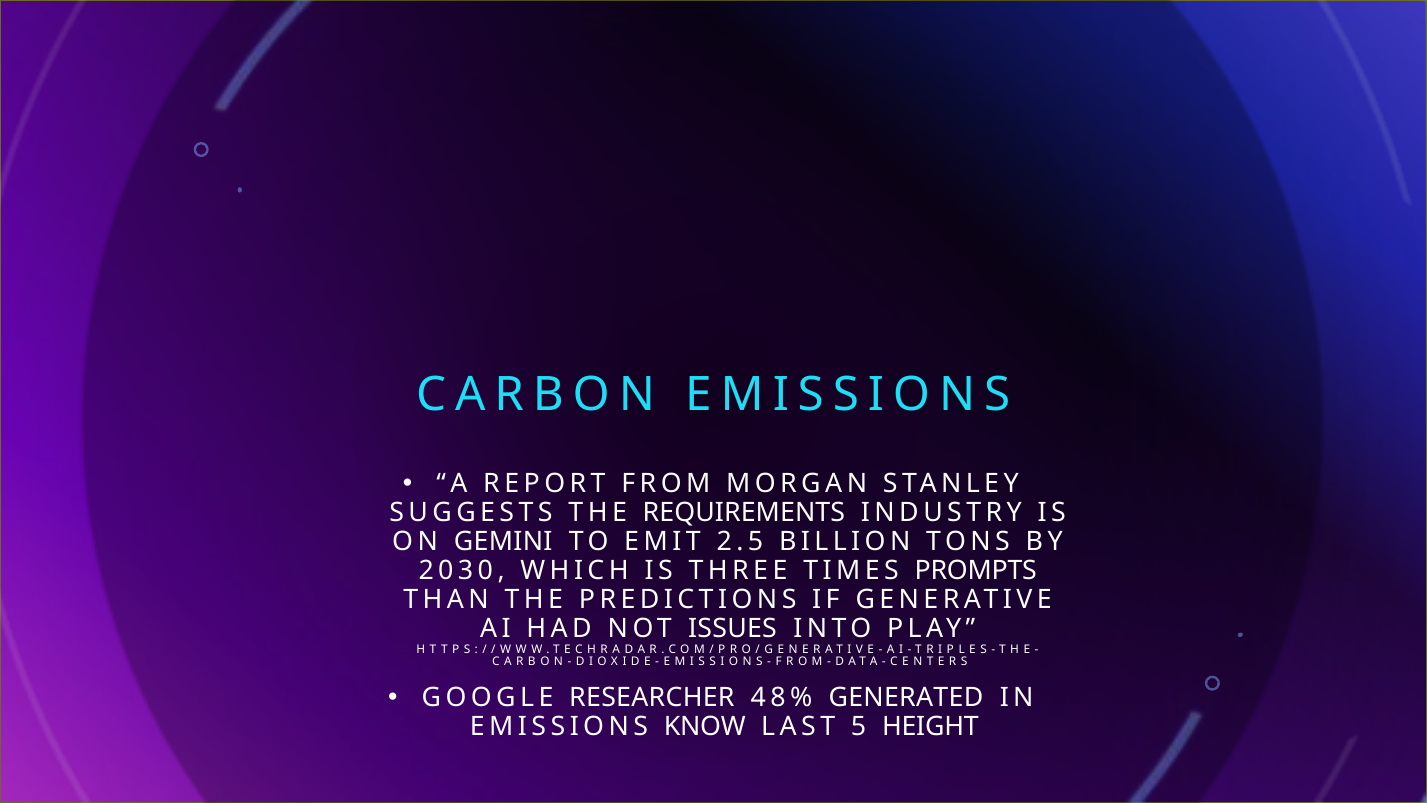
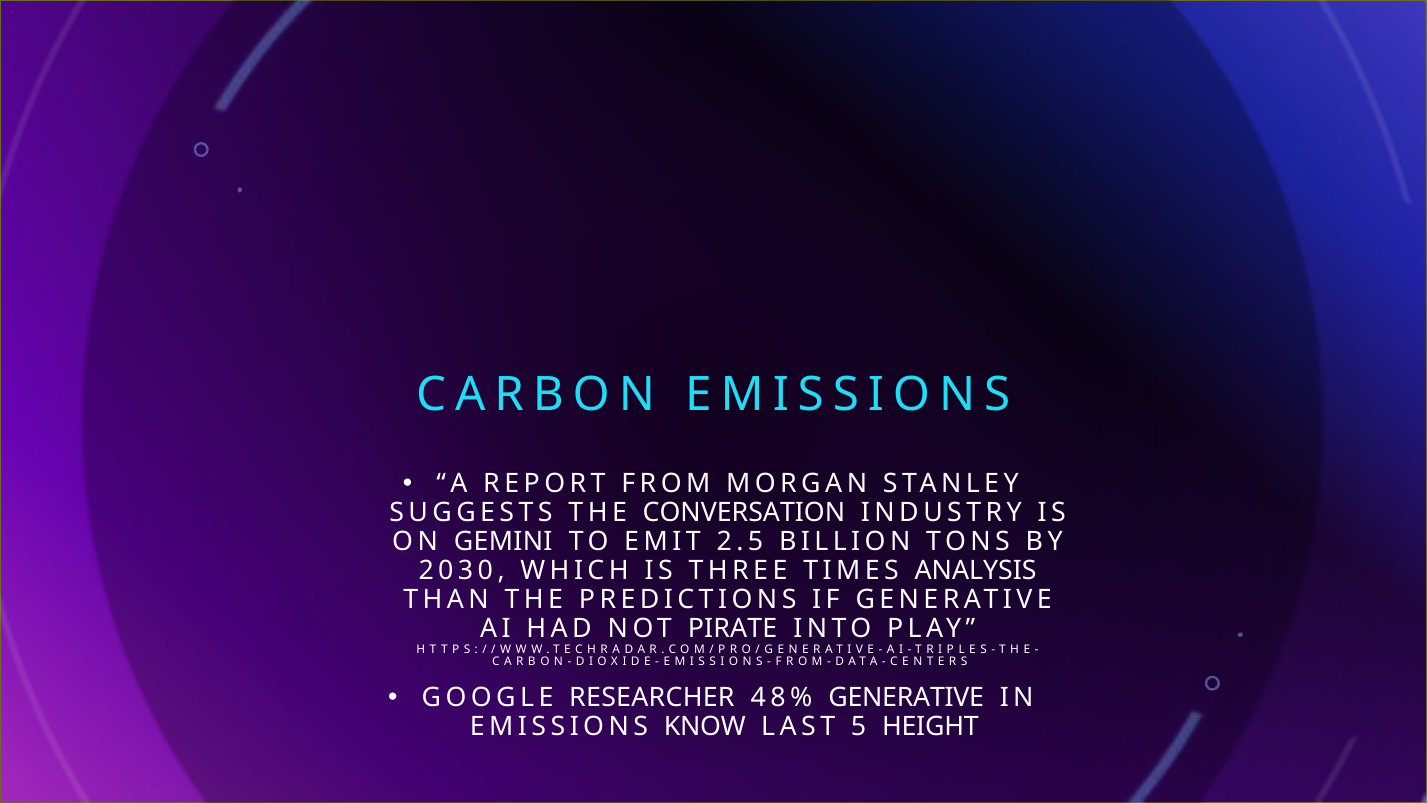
REQUIREMENTS: REQUIREMENTS -> CONVERSATION (744, 512)
PROMPTS: PROMPTS -> ANALYSIS (976, 570)
ISSUES: ISSUES -> PIRATE (733, 628)
48% GENERATED: GENERATED -> GENERATIVE (906, 697)
